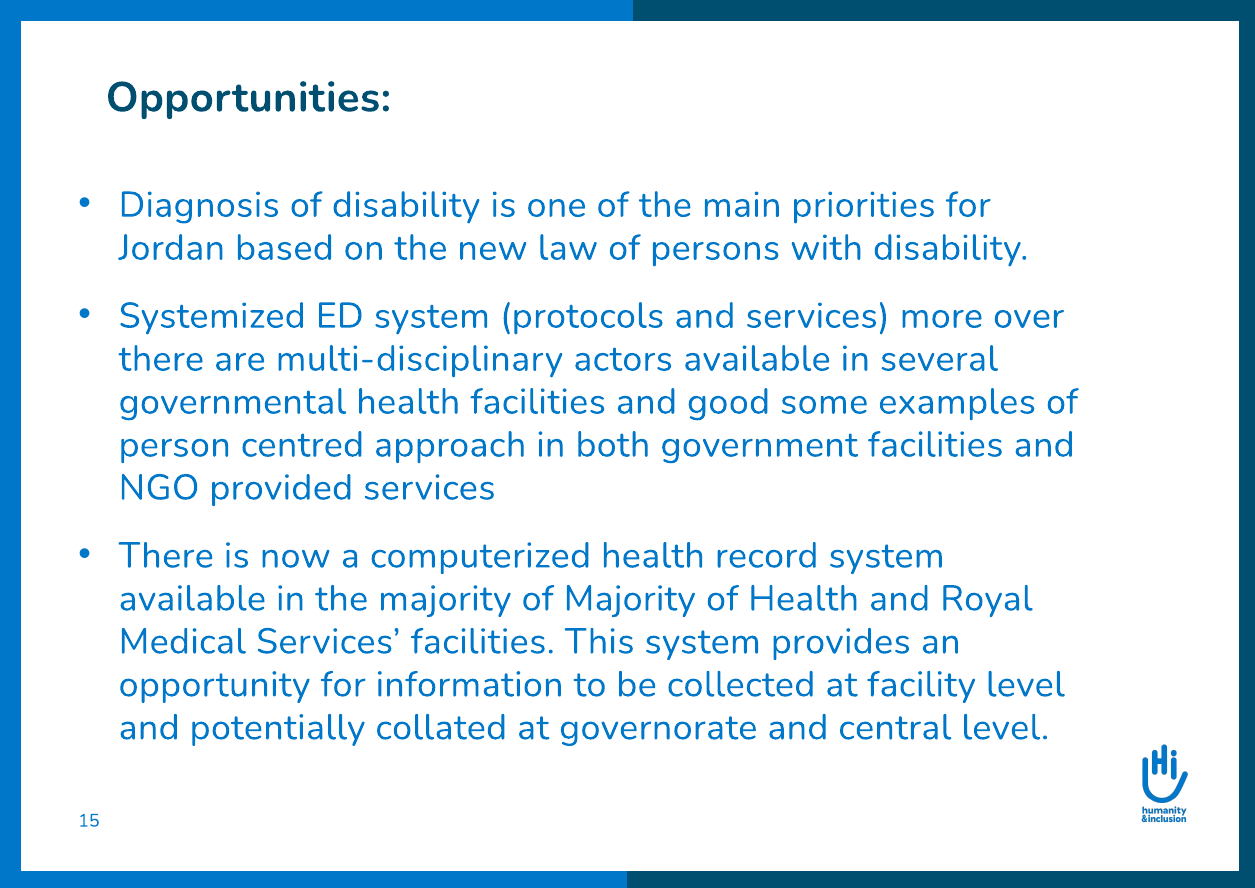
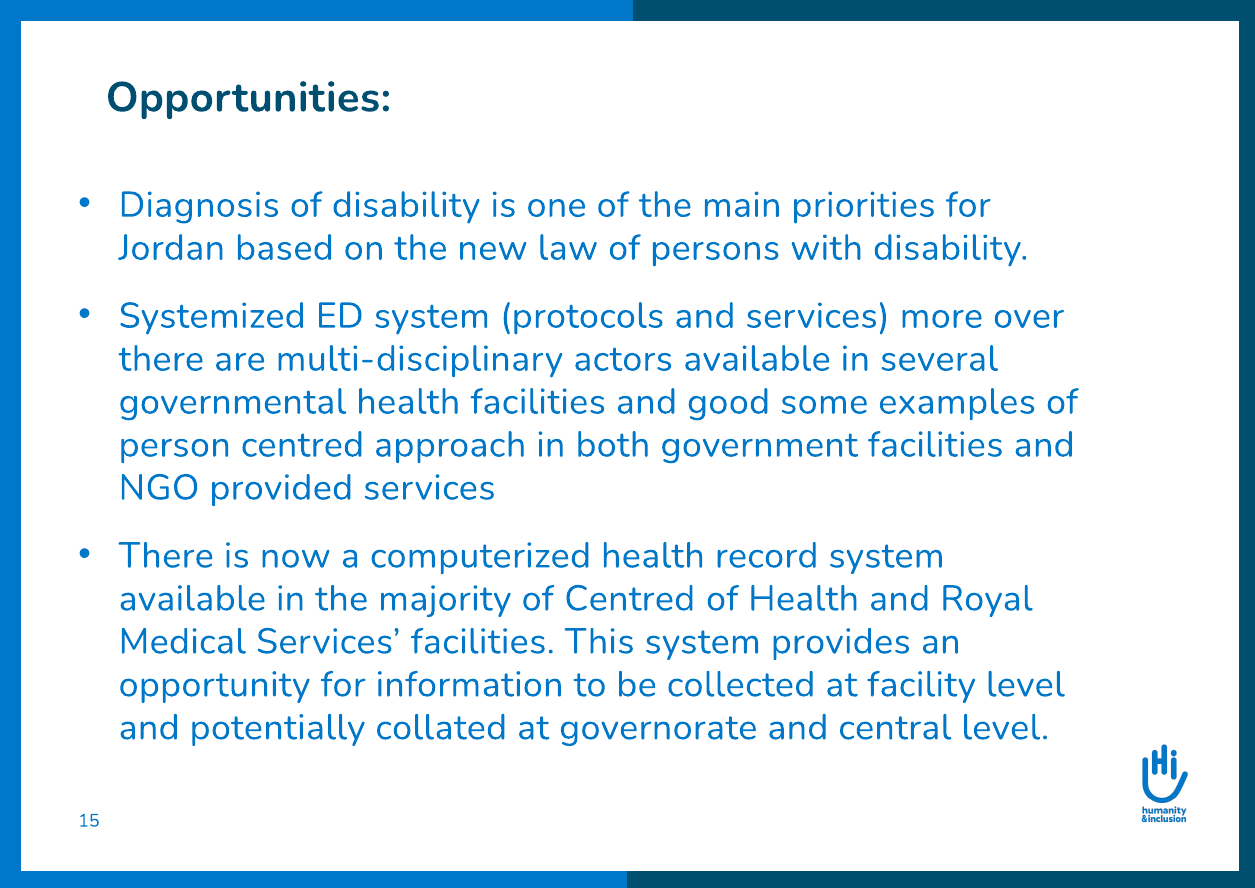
of Majority: Majority -> Centred (630, 598)
